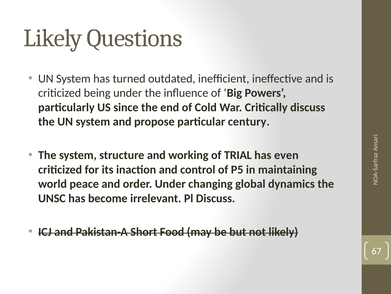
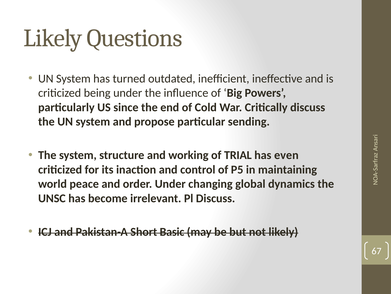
century: century -> sending (249, 121)
Food: Food -> Basic (172, 231)
